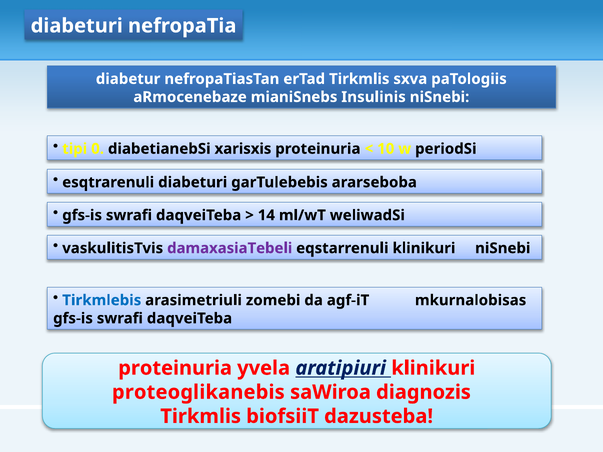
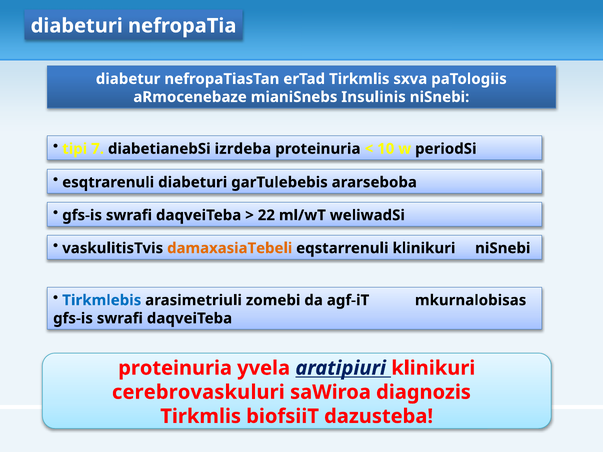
0: 0 -> 7 (98, 149)
xarisxis: xarisxis -> izrdeba (243, 149)
14: 14 -> 22 (266, 215)
damaxasiaTebeli colour: purple -> orange (230, 248)
proteoglikanebis: proteoglikanebis -> cerebrovaskuluri (198, 392)
